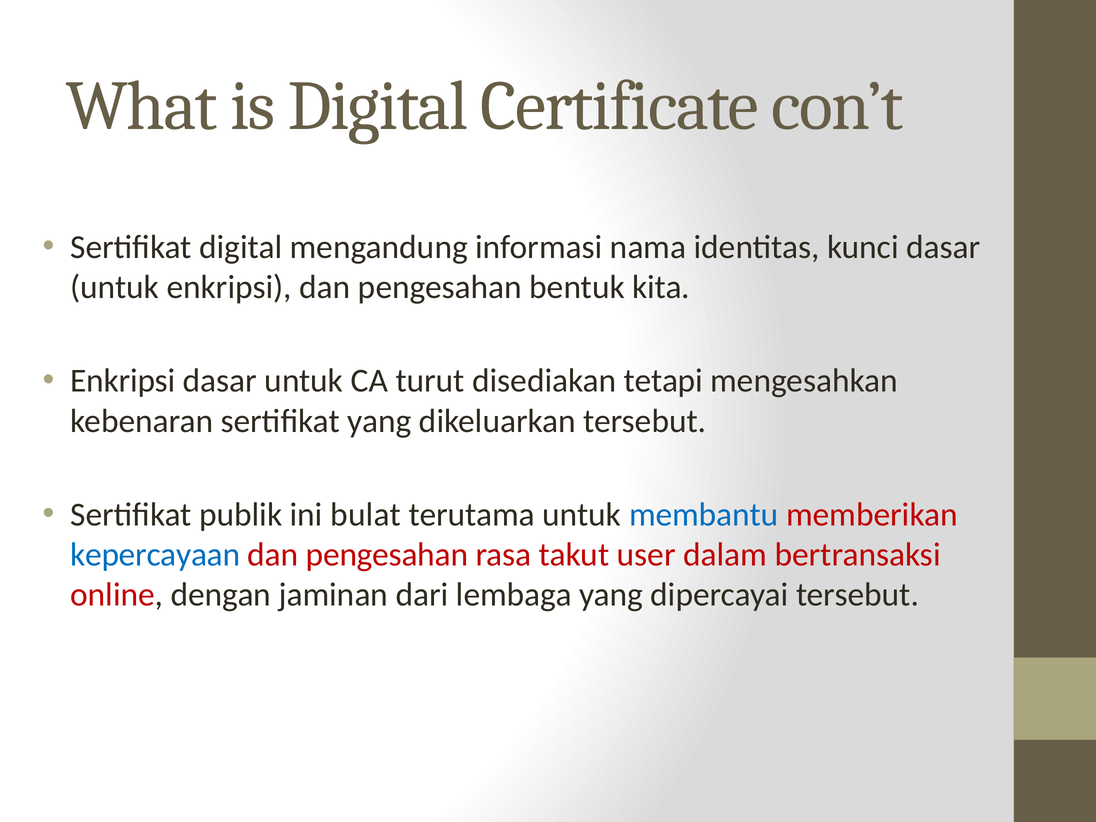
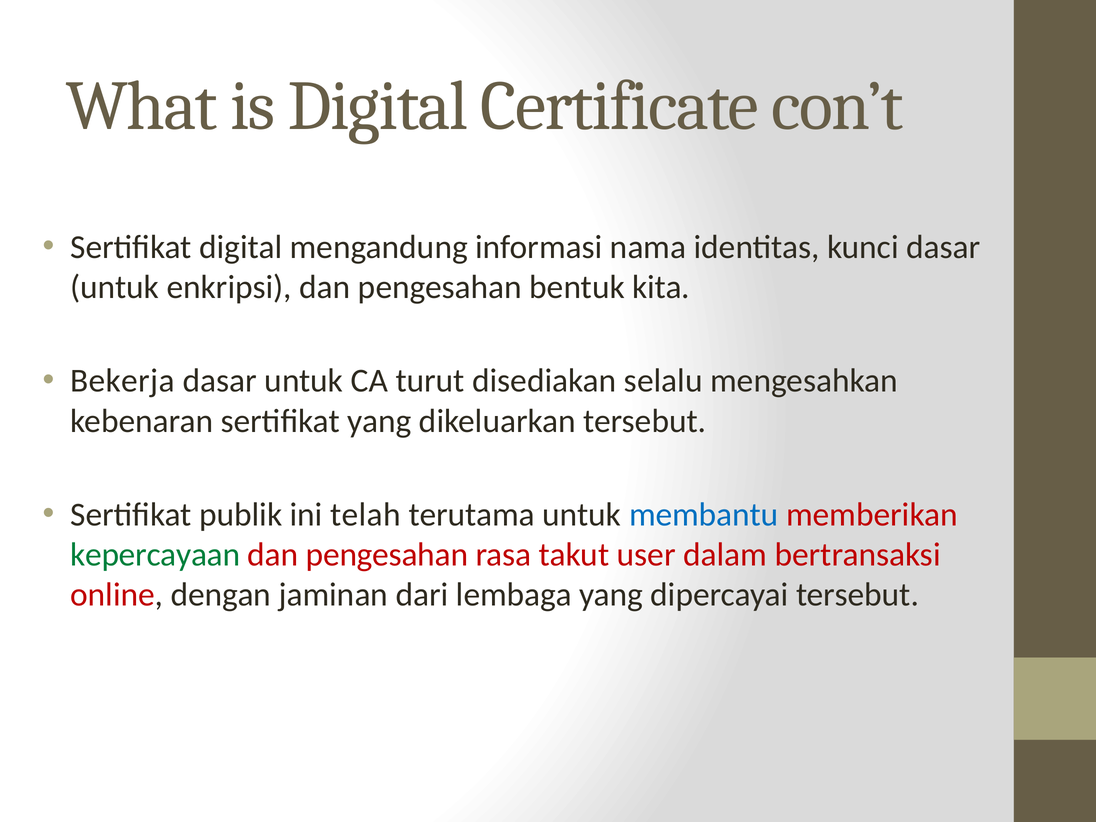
Enkripsi: Enkripsi -> Bekerja (123, 381)
tetapi: tetapi -> selalu (663, 381)
bulat: bulat -> telah (366, 515)
kepercayaan colour: blue -> green (155, 555)
